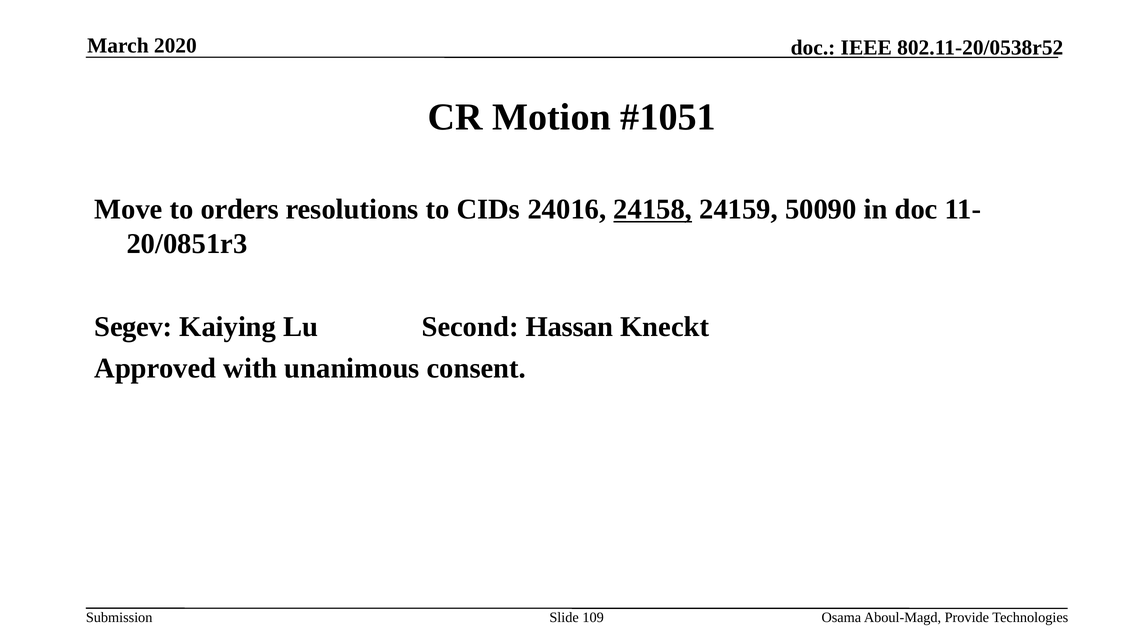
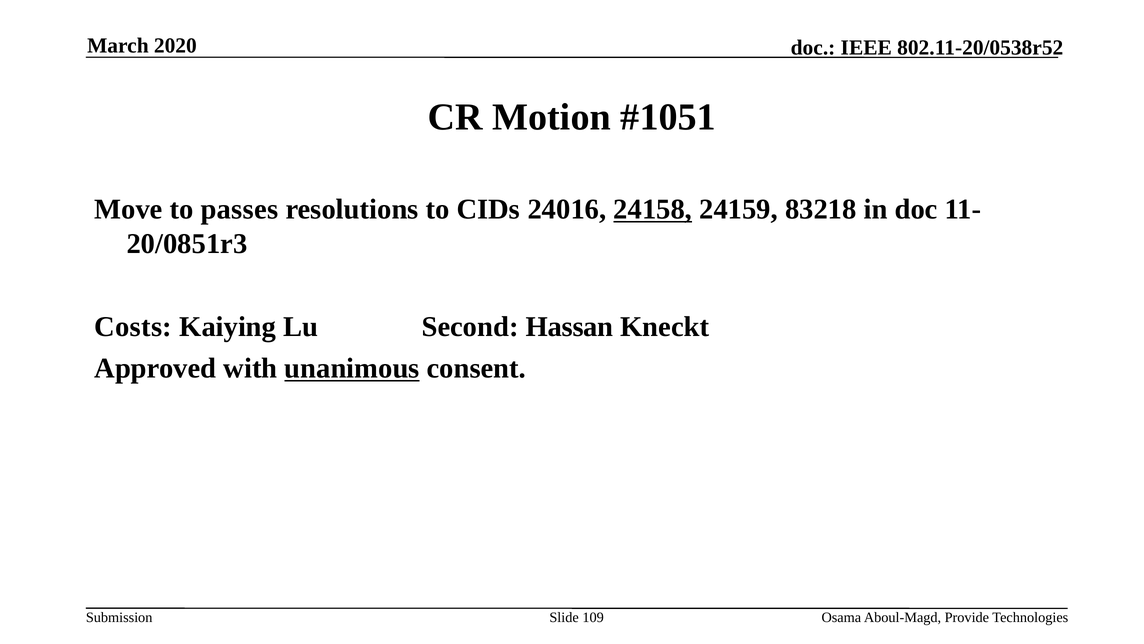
orders: orders -> passes (240, 209)
50090: 50090 -> 83218 (821, 209)
Segev: Segev -> Costs (133, 327)
unanimous underline: none -> present (352, 368)
